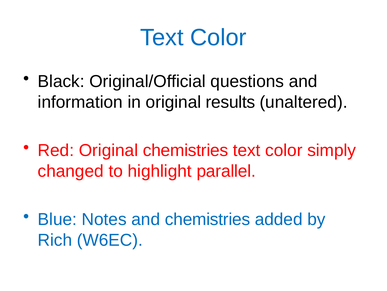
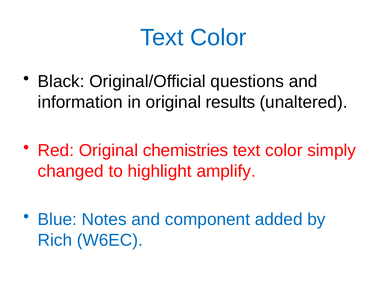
parallel: parallel -> amplify (226, 171)
and chemistries: chemistries -> component (207, 219)
